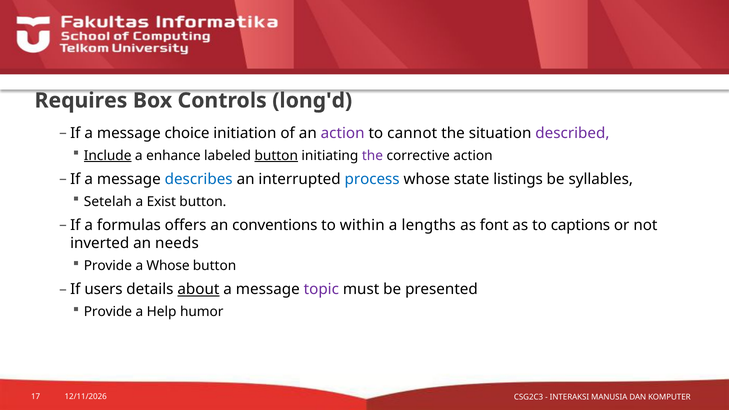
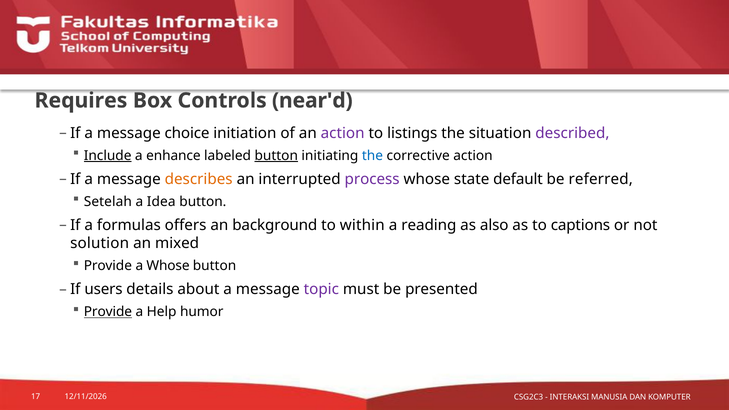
long'd: long'd -> near'd (312, 101)
cannot: cannot -> listings (412, 133)
the colour: purple -> blue (372, 156)
describes colour: blue -> orange (199, 179)
process colour: blue -> purple (372, 179)
listings: listings -> default (518, 179)
syllables: syllables -> referred (601, 179)
Exist: Exist -> Idea (161, 202)
conventions: conventions -> background (275, 225)
lengths: lengths -> reading (429, 225)
font: font -> also (494, 225)
inverted: inverted -> solution (100, 243)
needs: needs -> mixed (177, 243)
about underline: present -> none (198, 289)
Provide underline: none -> present (108, 312)
